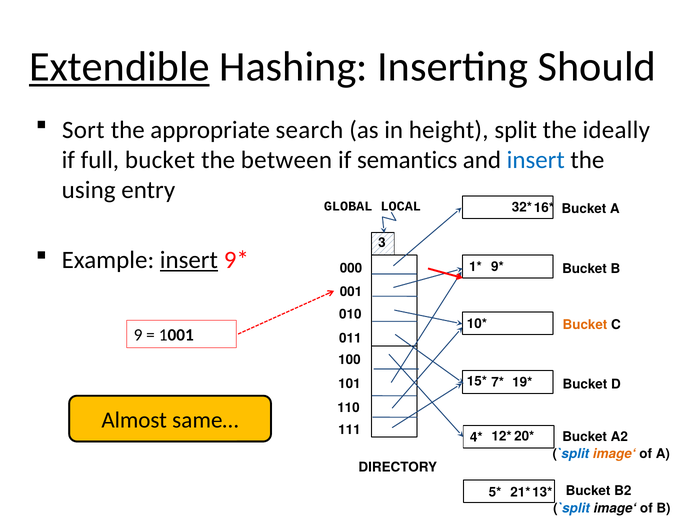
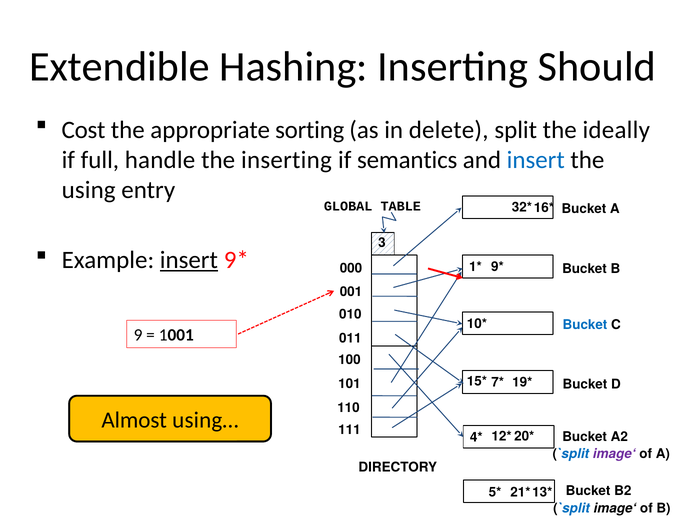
Extendible underline: present -> none (119, 67)
Sort: Sort -> Cost (84, 130)
search: search -> sorting (310, 130)
height: height -> delete (449, 130)
full bucket: bucket -> handle (160, 160)
the between: between -> inserting (286, 160)
LOCAL: LOCAL -> TABLE (401, 206)
Bucket colour: orange -> blue (585, 325)
same…: same… -> using… (205, 420)
image‘ colour: orange -> purple (614, 454)
